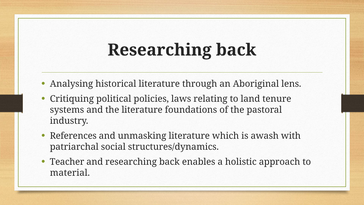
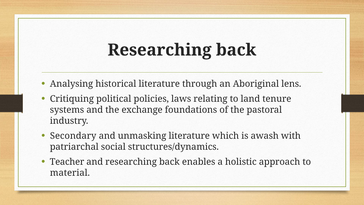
the literature: literature -> exchange (142, 110)
References: References -> Secondary (73, 136)
